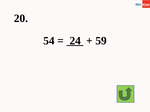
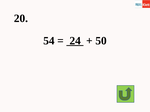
59: 59 -> 50 (101, 41)
